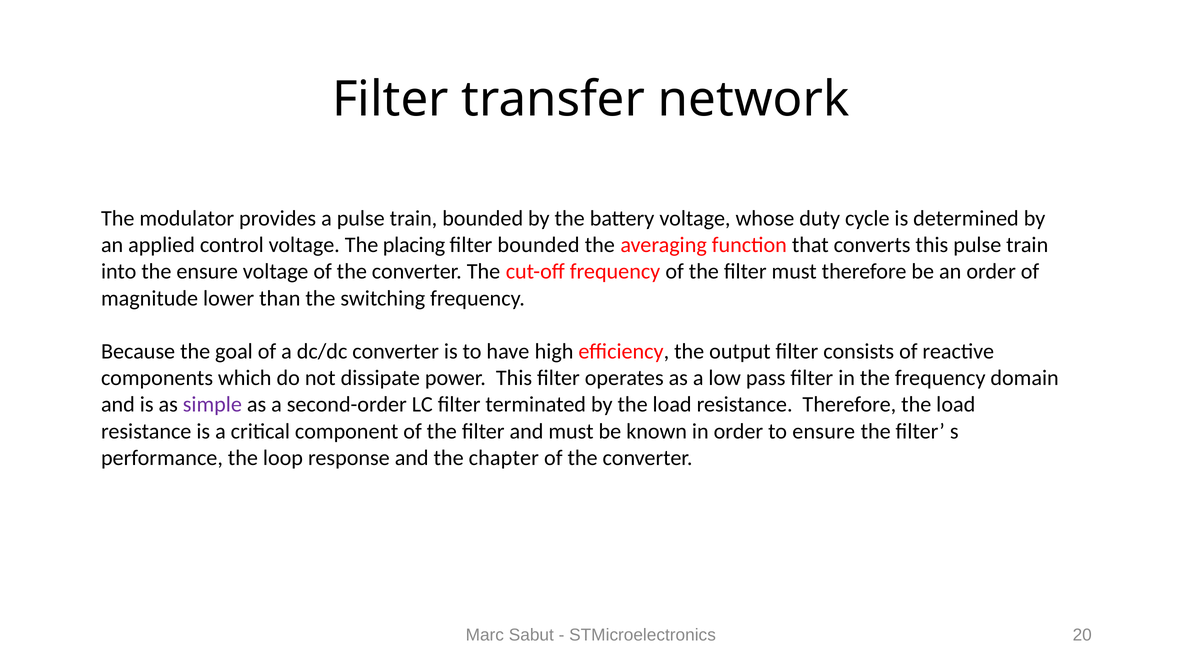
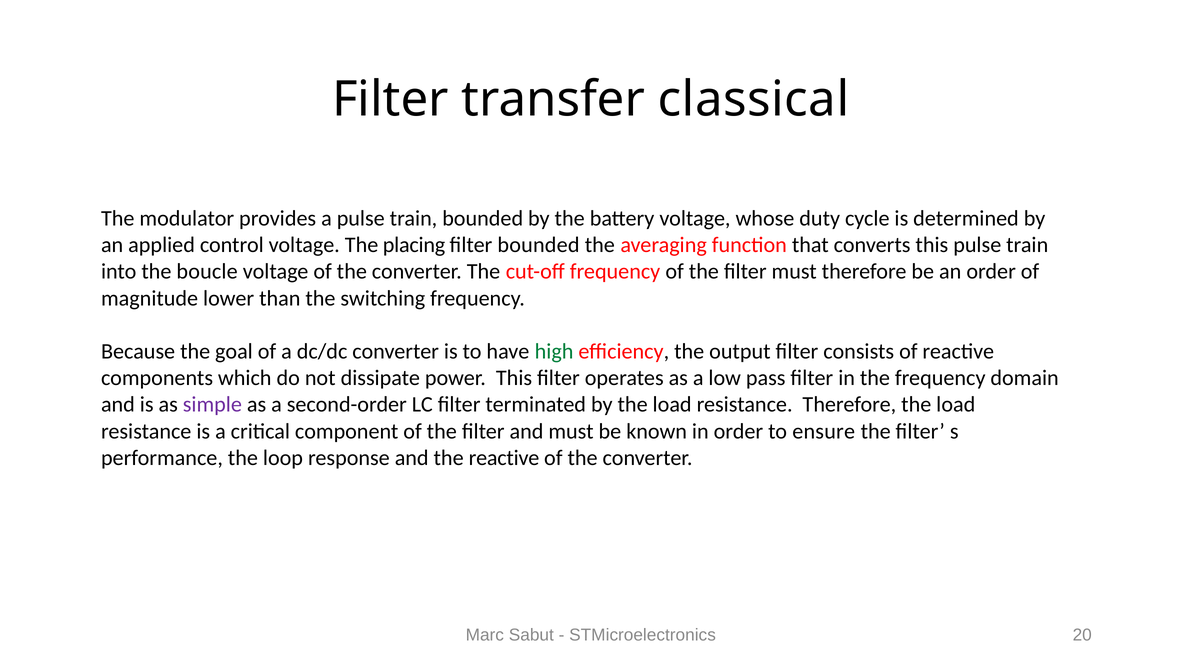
network: network -> classical (753, 99)
the ensure: ensure -> boucle (207, 272)
high colour: black -> green (554, 351)
the chapter: chapter -> reactive (504, 458)
